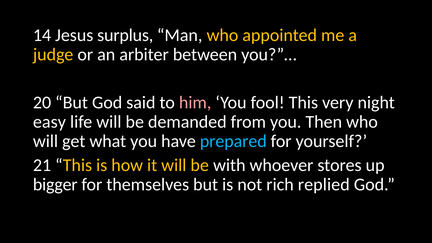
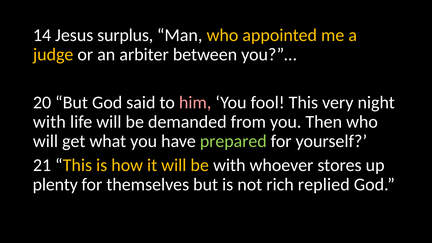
easy: easy -> with (49, 122)
prepared colour: light blue -> light green (233, 141)
bigger: bigger -> plenty (55, 185)
